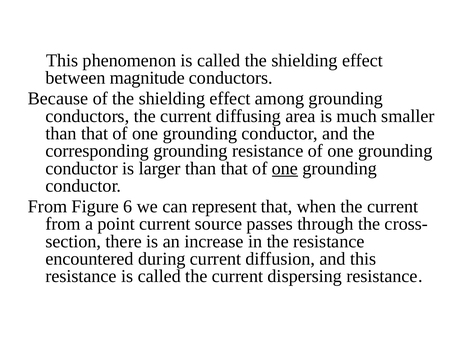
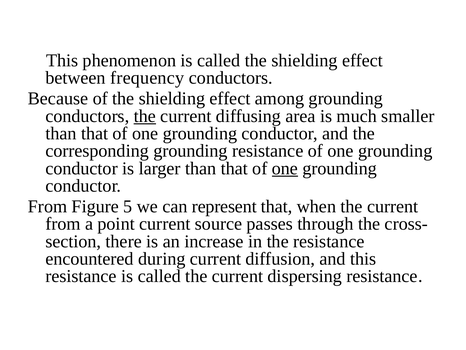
magnitude: magnitude -> frequency (147, 78)
the underline: none -> present (145, 116)
6: 6 -> 5 (128, 206)
